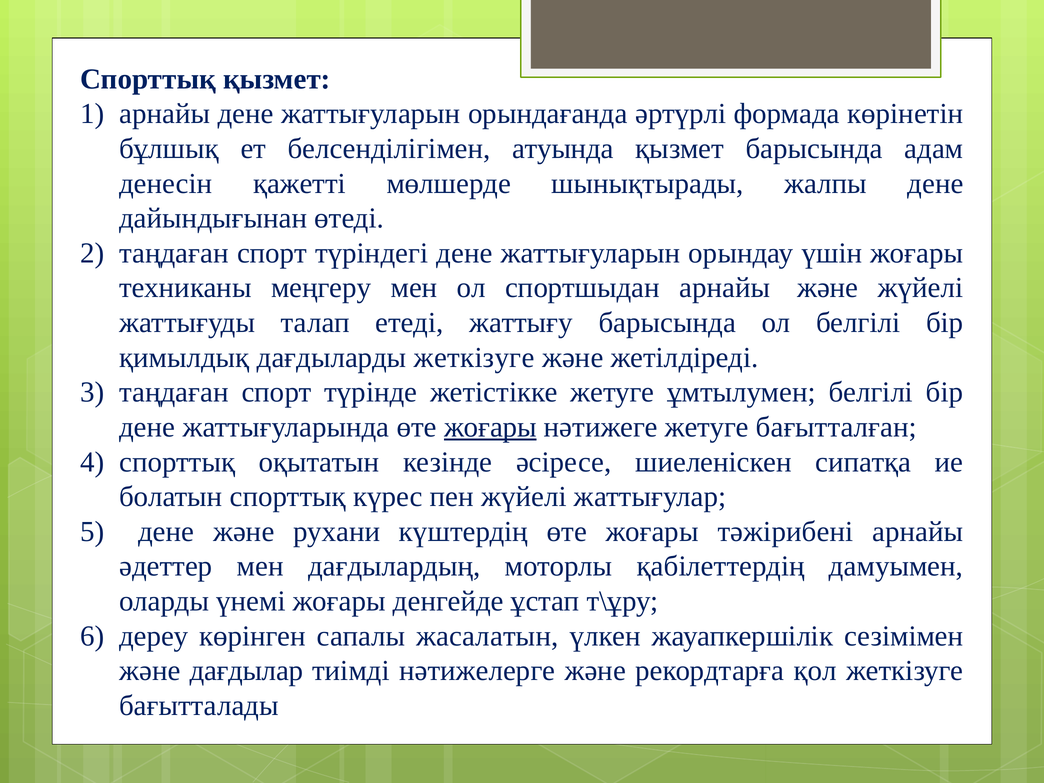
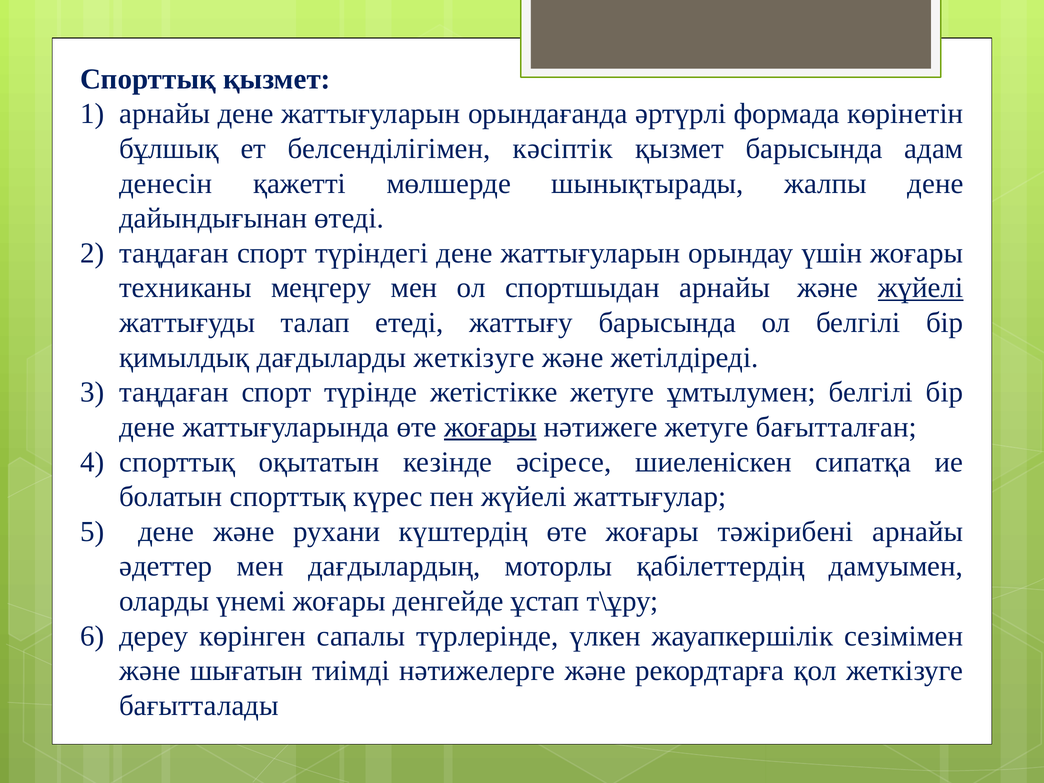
атуында: атуында -> кәсіптік (563, 149)
жүйелі underline: none -> present (921, 288)
жасалатын: жасалатын -> түрлерінде (487, 636)
дағдылар: дағдылар -> шығатын (246, 671)
